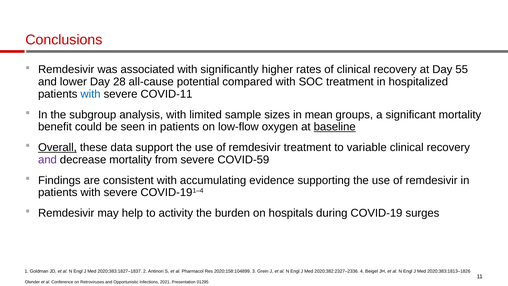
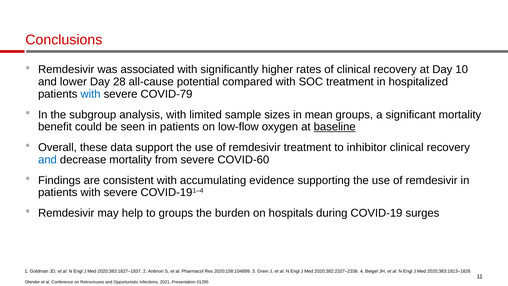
55: 55 -> 10 (462, 70)
COVID-11: COVID-11 -> COVID-79 (166, 94)
Overall underline: present -> none (57, 147)
variable: variable -> inhibitor (367, 147)
and colour: purple -> blue (47, 160)
COVID-59: COVID-59 -> COVID-60 (243, 160)
to activity: activity -> groups (176, 213)
